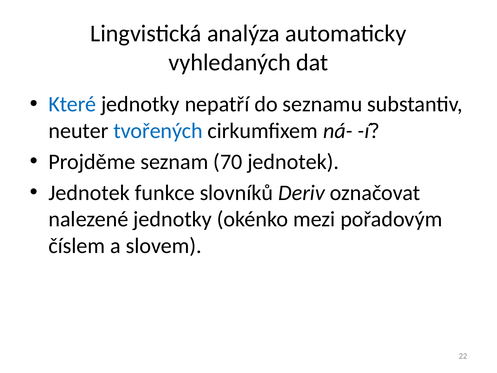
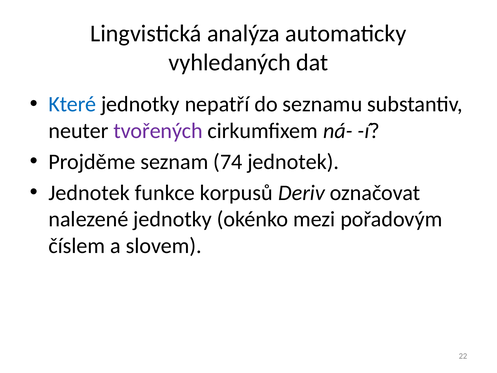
tvořených colour: blue -> purple (158, 131)
70: 70 -> 74 (228, 162)
slovníků: slovníků -> korpusů (236, 193)
